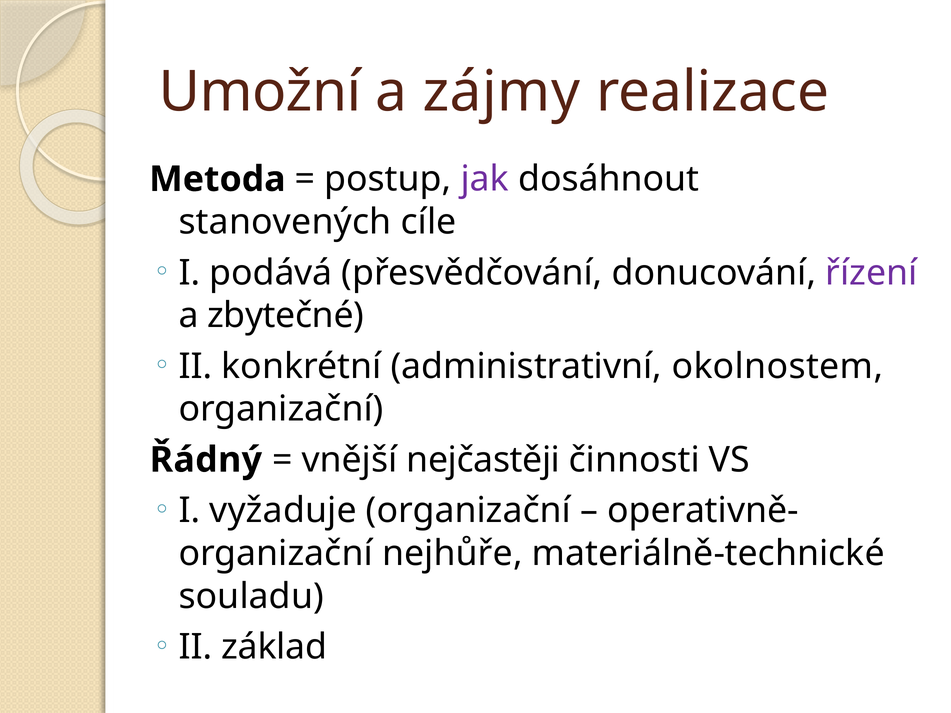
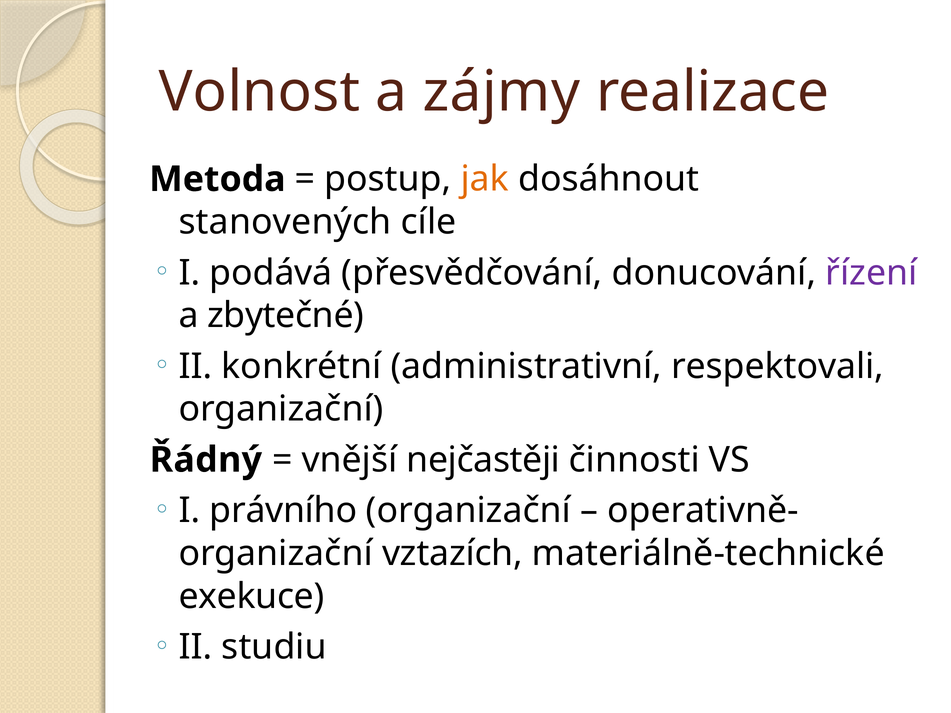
Umožní: Umožní -> Volnost (259, 92)
jak colour: purple -> orange (485, 179)
okolnostem: okolnostem -> respektovali (778, 366)
vyžaduje: vyžaduje -> právního (283, 511)
nejhůře: nejhůře -> vztazích (452, 554)
souladu: souladu -> exekuce (251, 596)
základ: základ -> studiu (274, 647)
